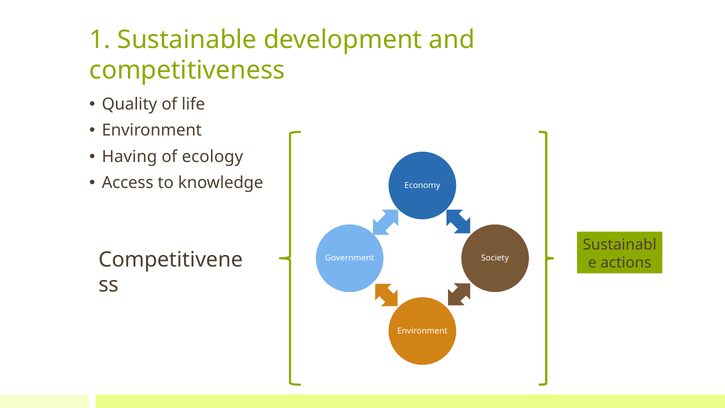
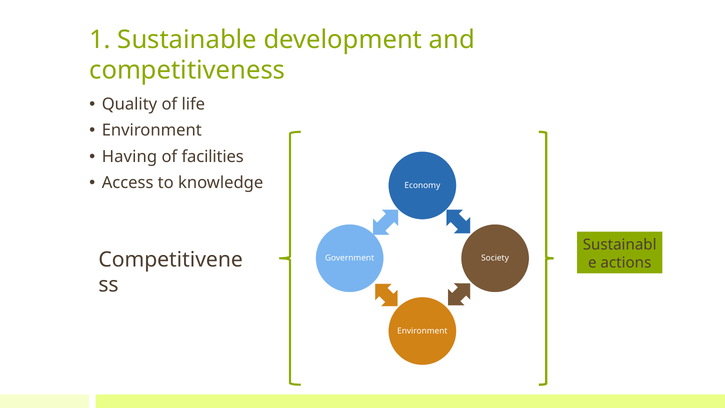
ecology: ecology -> facilities (213, 157)
